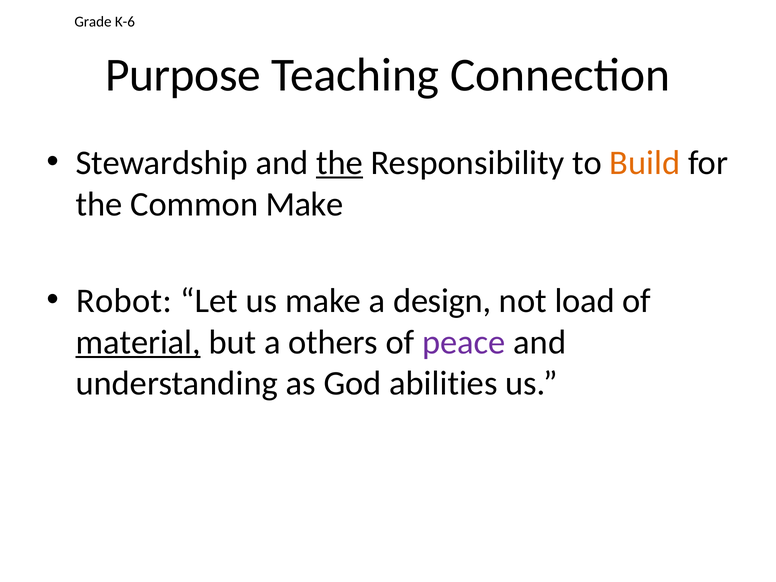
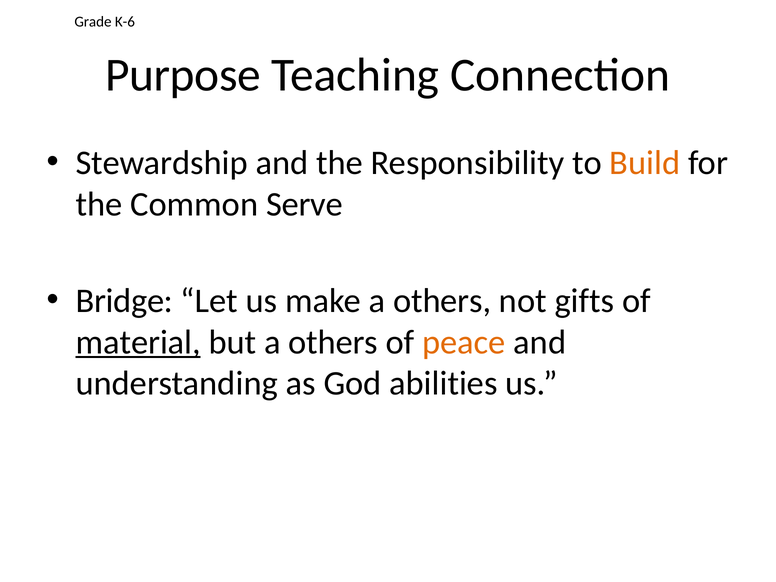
the underline: present -> none (340, 163)
Common Make: Make -> Serve (304, 204)
Robot: Robot -> Bridge (124, 301)
make a design: design -> others (442, 301)
load: load -> gifts (584, 301)
peace colour: purple -> orange (464, 342)
